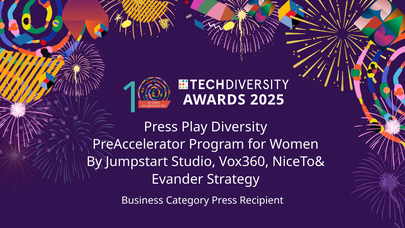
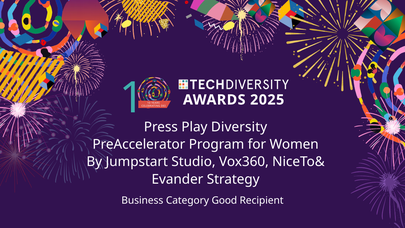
Category Press: Press -> Good (224, 200)
